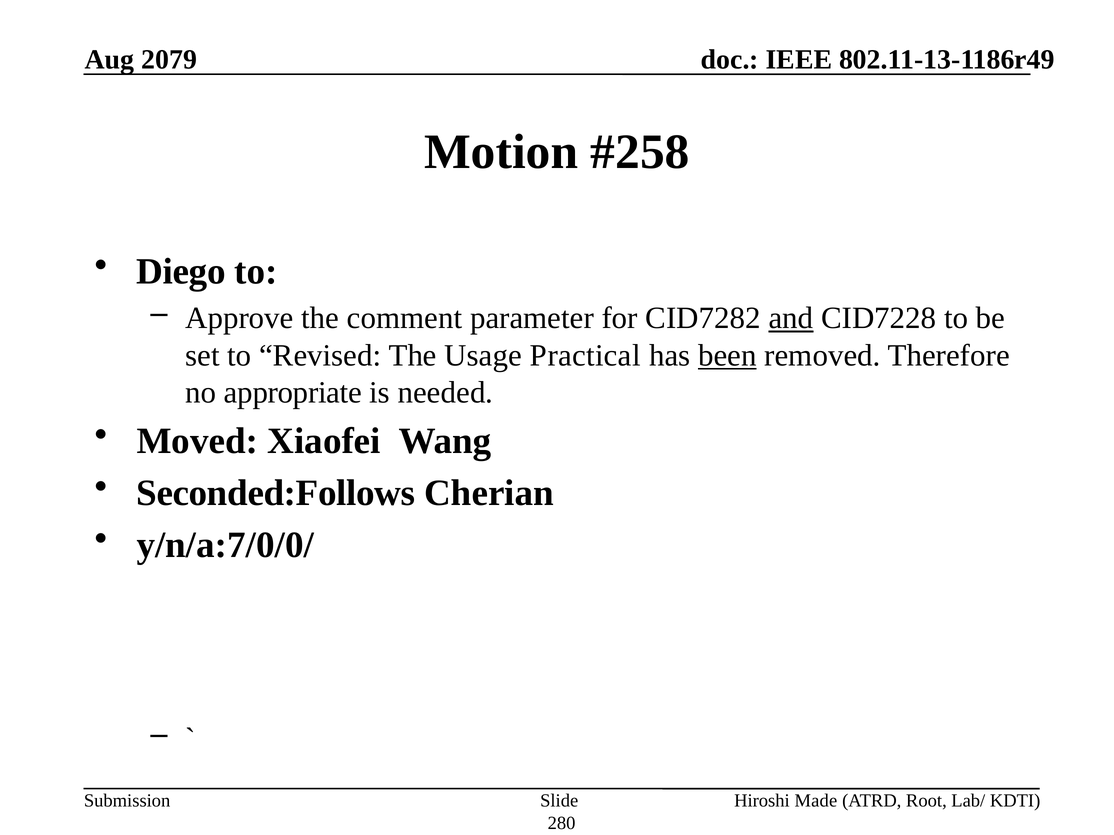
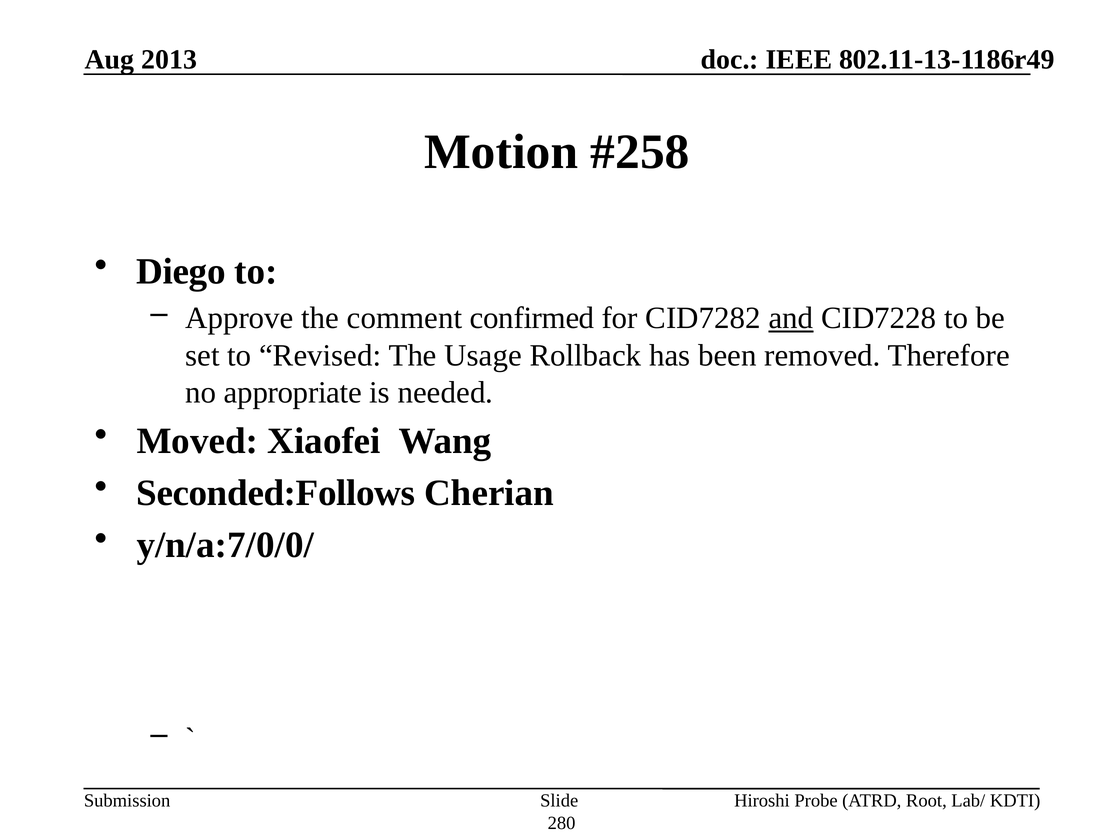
2079: 2079 -> 2013 (169, 59)
parameter: parameter -> confirmed (532, 318)
Practical: Practical -> Rollback (585, 356)
been underline: present -> none (727, 356)
Made: Made -> Probe (816, 801)
